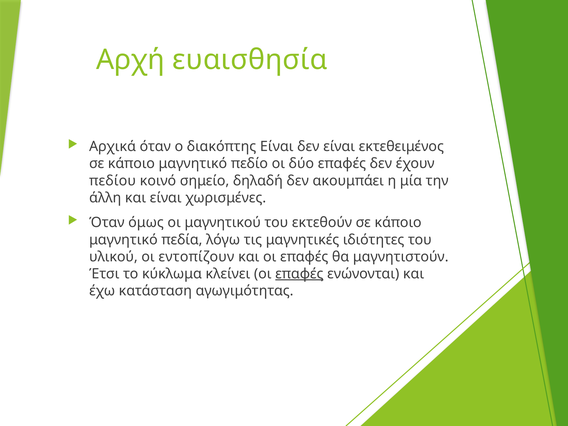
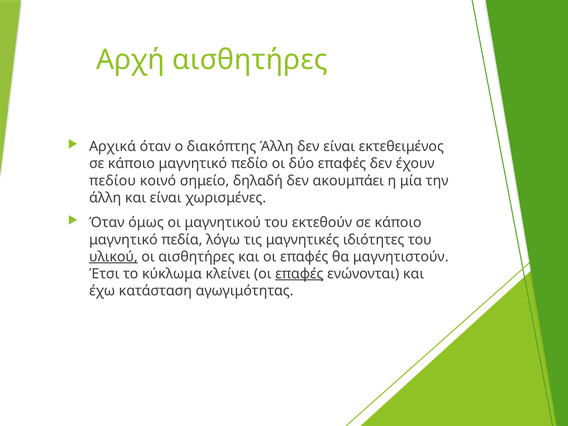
Αρχή ευαισθησία: ευαισθησία -> αισθητήρες (250, 60)
διακόπτης Είναι: Είναι -> Άλλη (277, 147)
υλικού underline: none -> present (113, 257)
οι εντοπίζουν: εντοπίζουν -> αισθητήρες (196, 257)
